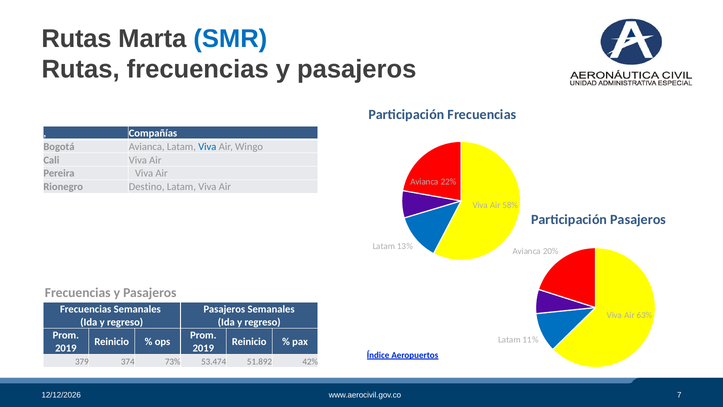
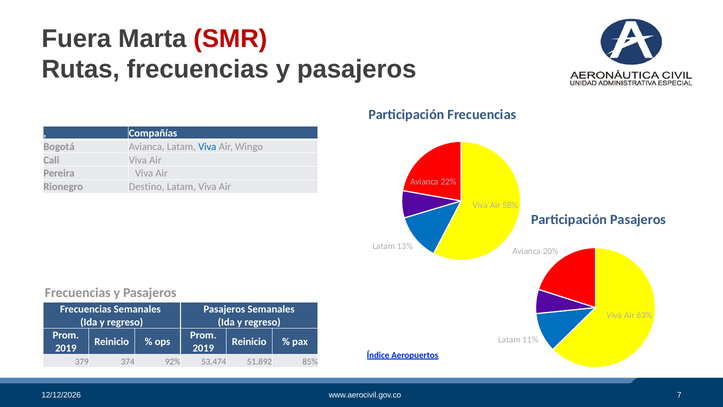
Rutas: Rutas -> Fuera (76, 39)
SMR colour: blue -> red (230, 39)
73%: 73% -> 92% (173, 362)
42%: 42% -> 85% (310, 362)
